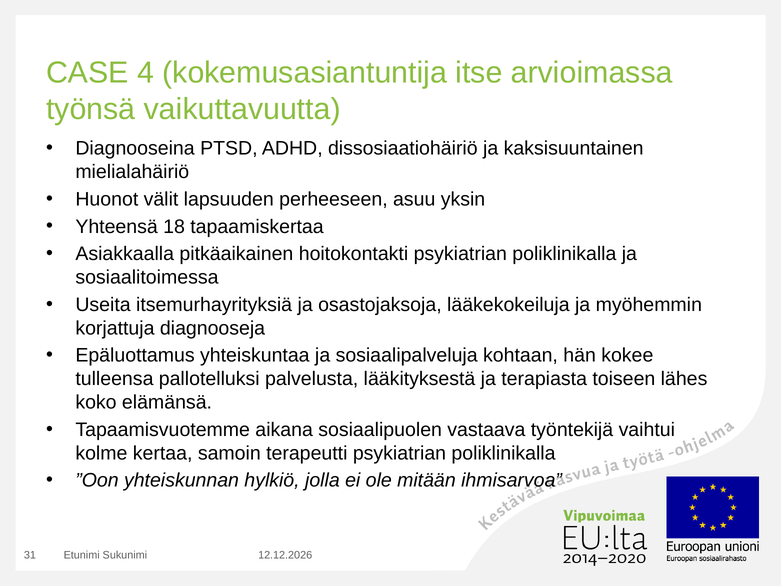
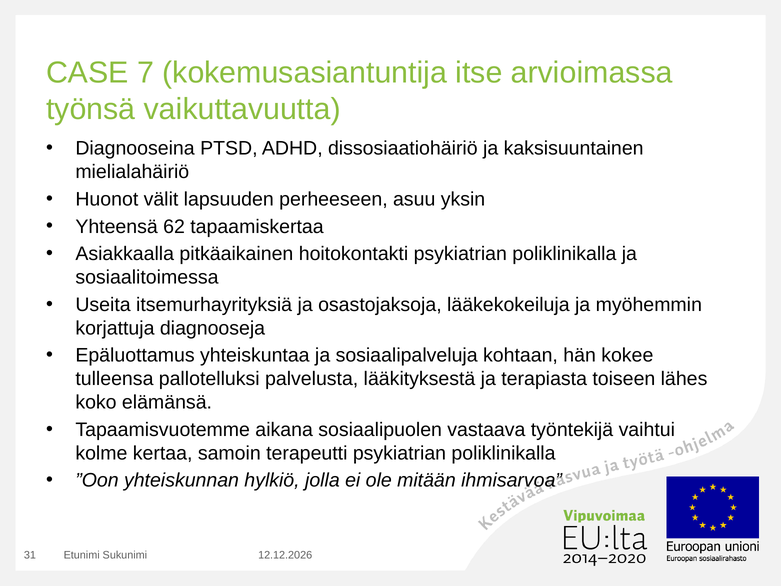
4: 4 -> 7 (145, 73)
18: 18 -> 62 (174, 226)
